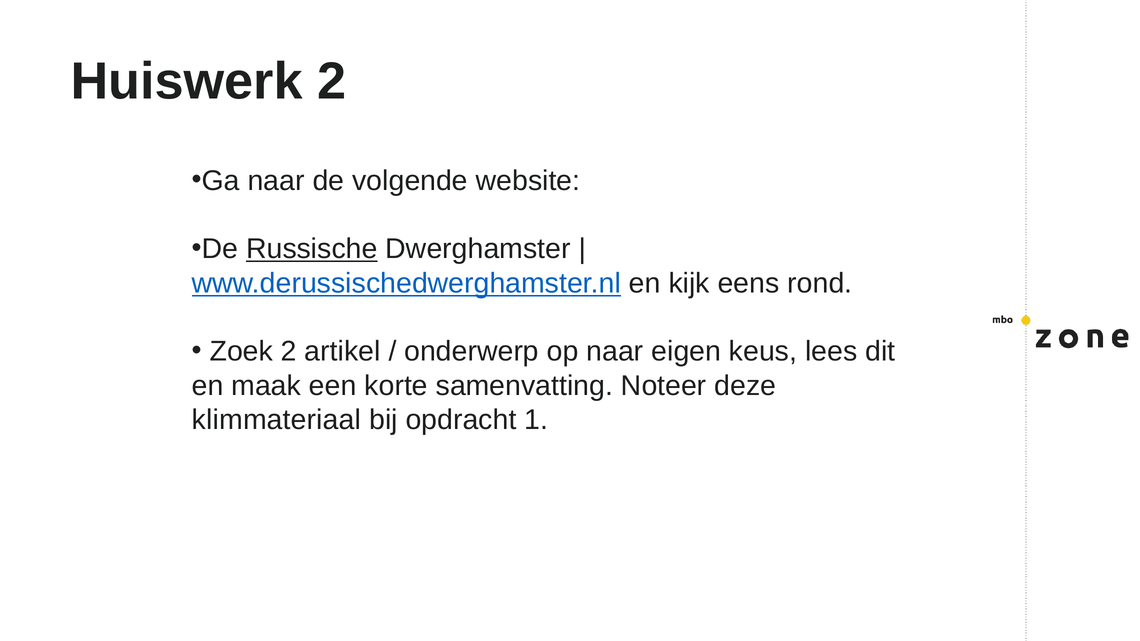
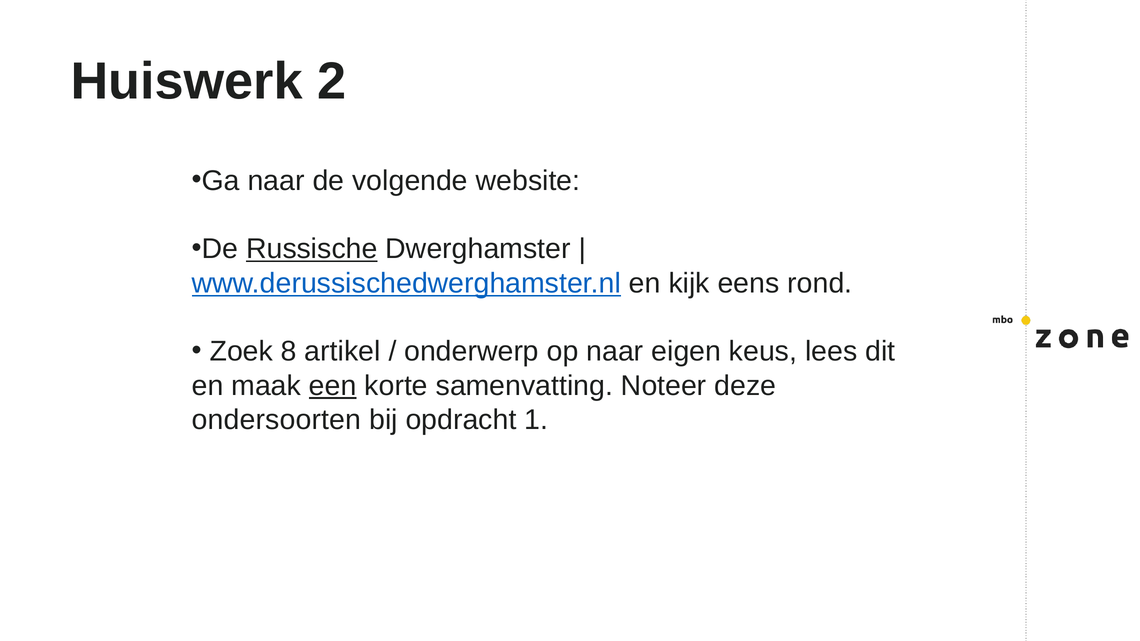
Zoek 2: 2 -> 8 (289, 352)
een underline: none -> present (333, 386)
klimmateriaal: klimmateriaal -> ondersoorten (277, 420)
